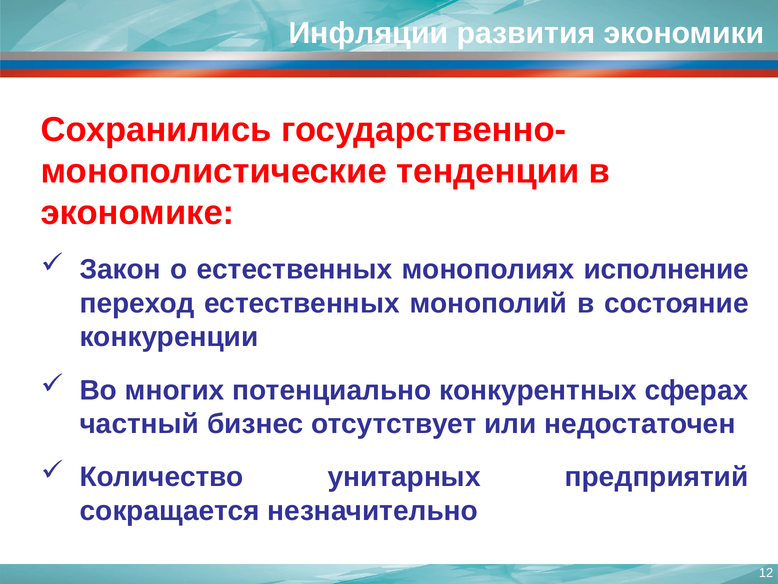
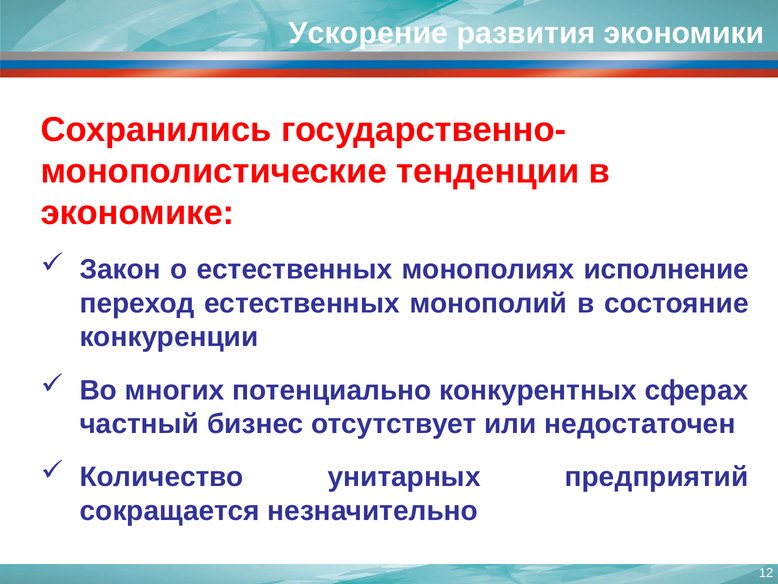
Инфляции: Инфляции -> Ускорение (368, 33)
